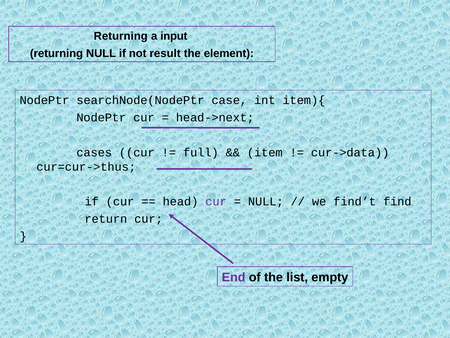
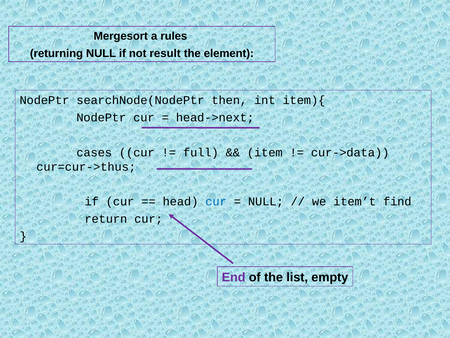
Returning: Returning -> Mergesort (121, 36)
input: input -> rules (174, 36)
case: case -> then (229, 100)
cur colour: purple -> blue (216, 201)
find’t: find’t -> item’t (355, 201)
